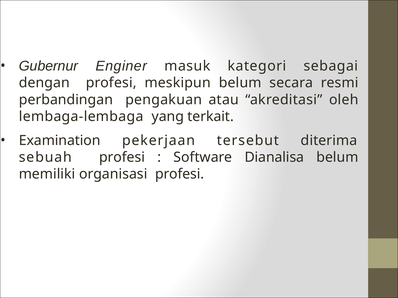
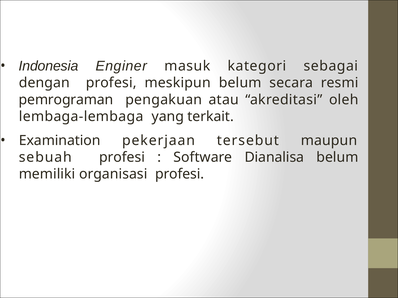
Gubernur: Gubernur -> Indonesia (48, 66)
perbandingan: perbandingan -> pemrograman (66, 100)
diterima: diterima -> maupun (329, 141)
